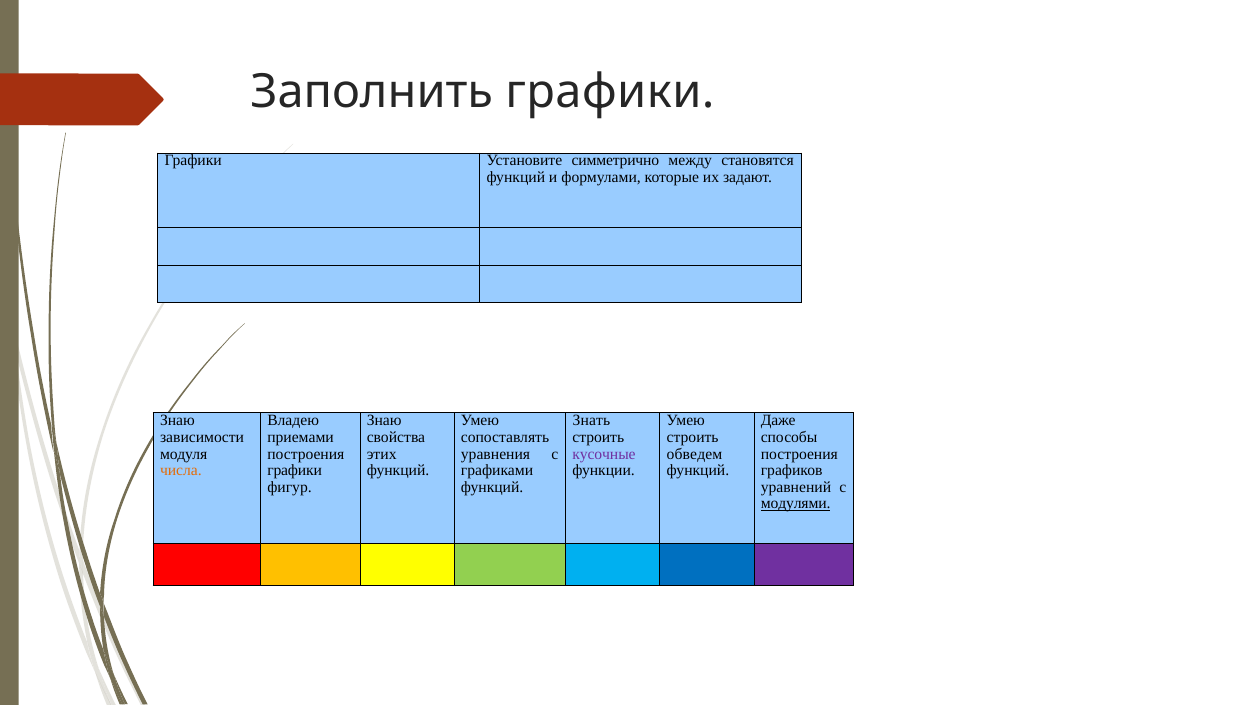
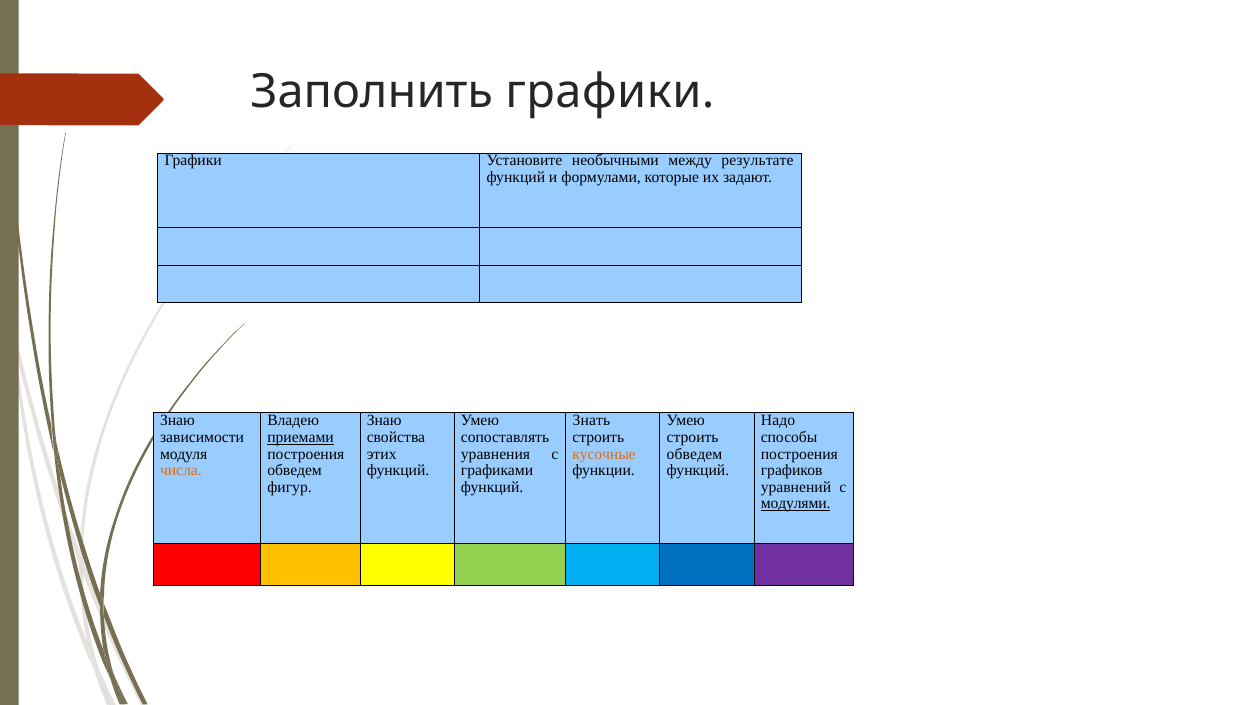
симметрично: симметрично -> необычными (615, 161)
становятся: становятся -> результате (758, 161)
Даже: Даже -> Надо (778, 421)
приемами underline: none -> present (301, 438)
кусочные colour: purple -> orange (604, 454)
графики: графики -> обведем (295, 471)
